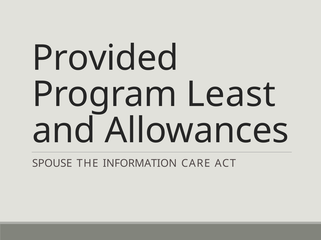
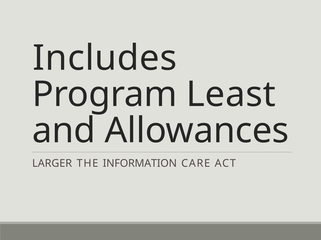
Provided: Provided -> Includes (105, 58)
SPOUSE: SPOUSE -> LARGER (52, 164)
